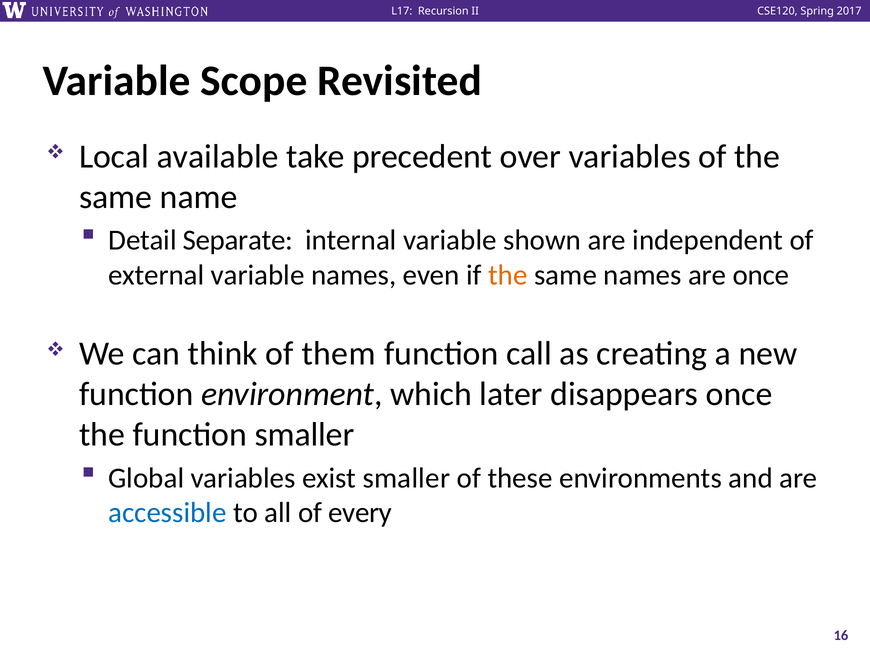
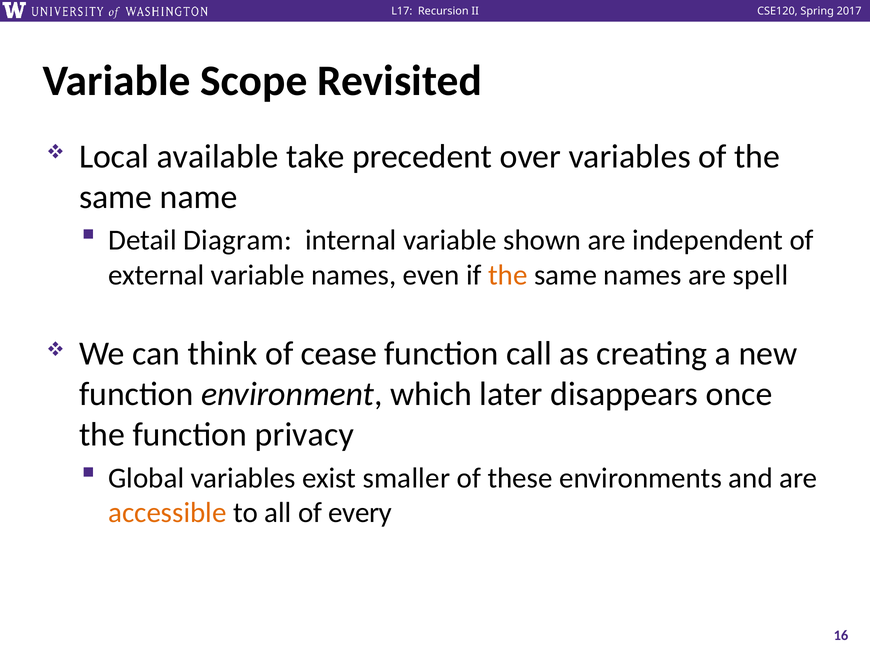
Separate: Separate -> Diagram (238, 240)
are once: once -> spell (760, 275)
them: them -> cease (339, 354)
function smaller: smaller -> privacy (304, 435)
accessible colour: blue -> orange (167, 513)
